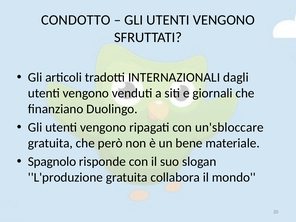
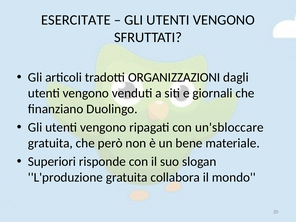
CONDOTTO: CONDOTTO -> ESERCITATE (76, 20)
INTERNAZIONALI: INTERNAZIONALI -> ORGANIZZAZIONI (174, 77)
Spagnolo: Spagnolo -> Superiori (52, 162)
